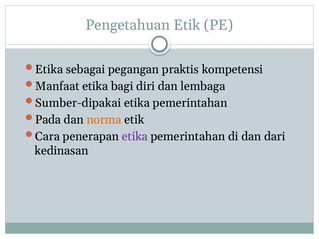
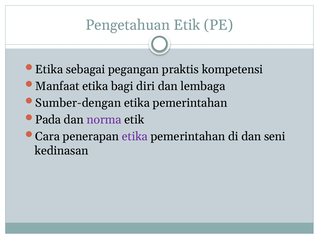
Sumber-dipakai: Sumber-dipakai -> Sumber-dengan (78, 103)
norma colour: orange -> purple (104, 120)
dari: dari -> seni (275, 136)
